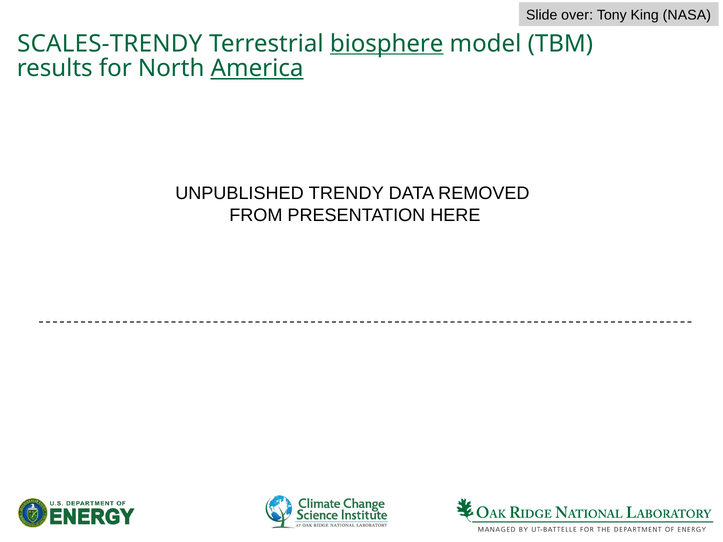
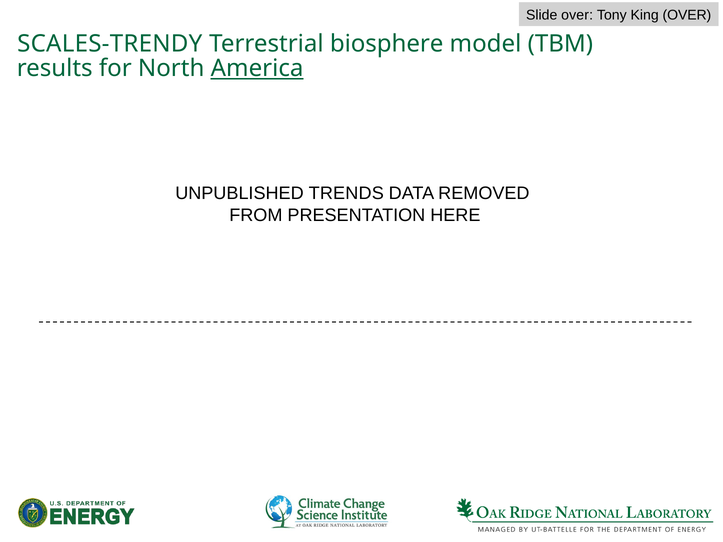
King NASA: NASA -> OVER (687, 15)
biosphere underline: present -> none (387, 44)
TRENDY: TRENDY -> TRENDS (346, 193)
